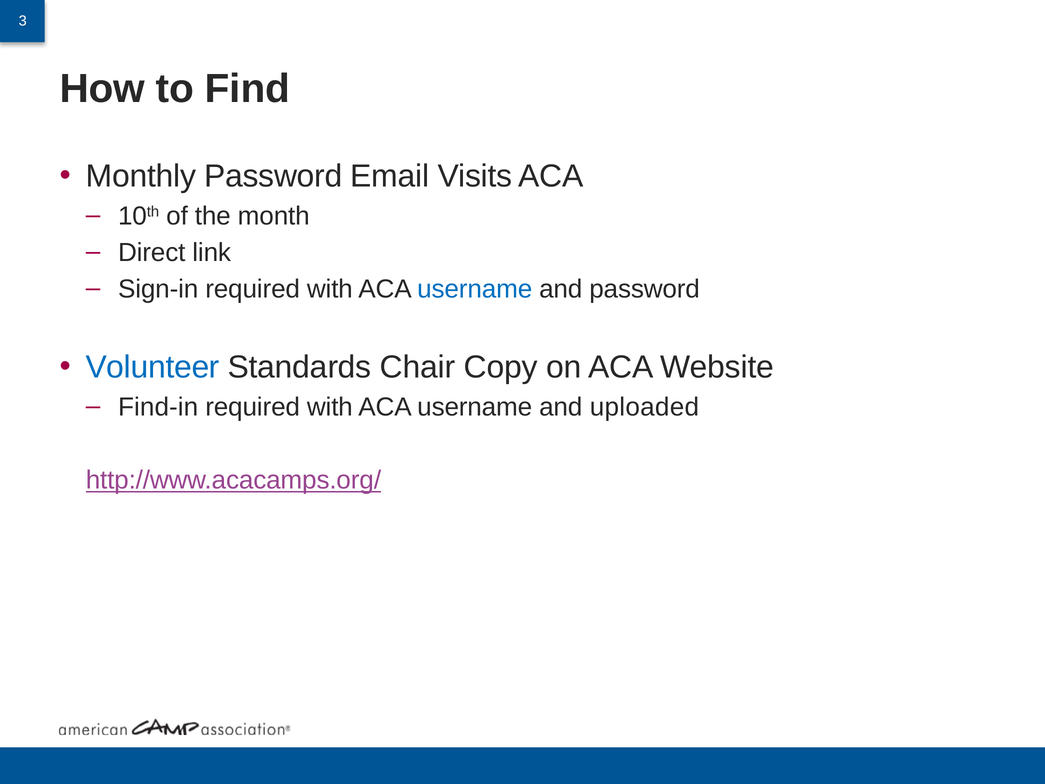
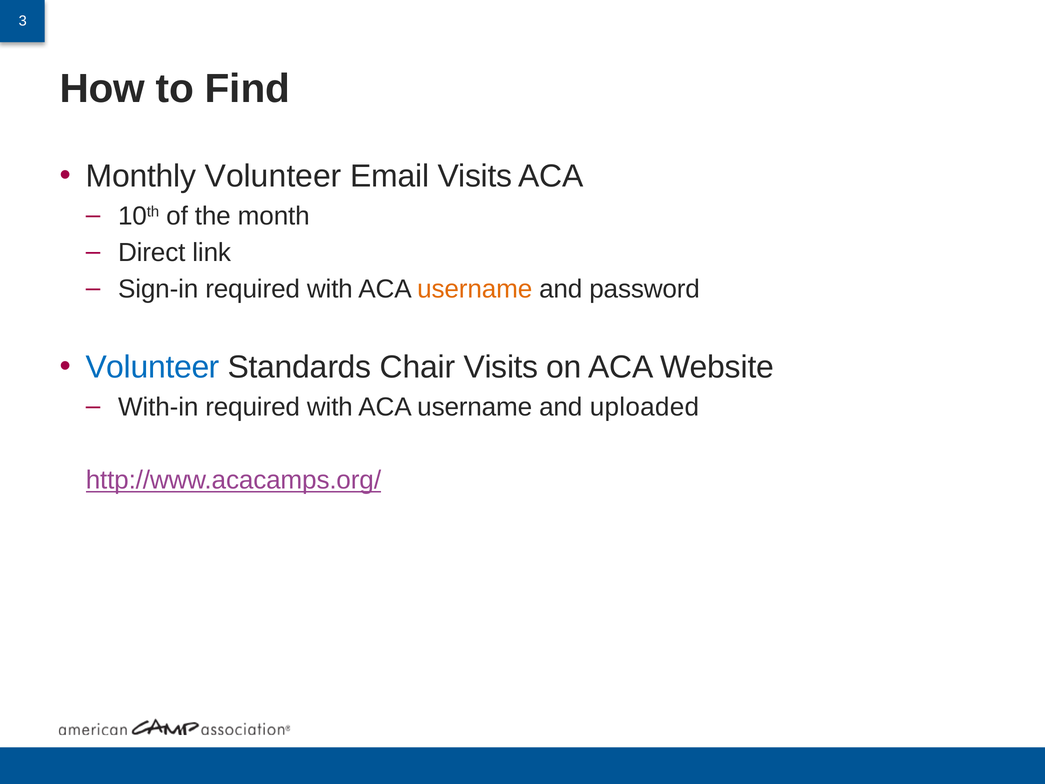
Monthly Password: Password -> Volunteer (273, 176)
username colour: blue -> orange (475, 289)
Chair Copy: Copy -> Visits (501, 367)
Find-in: Find-in -> With-in (158, 407)
